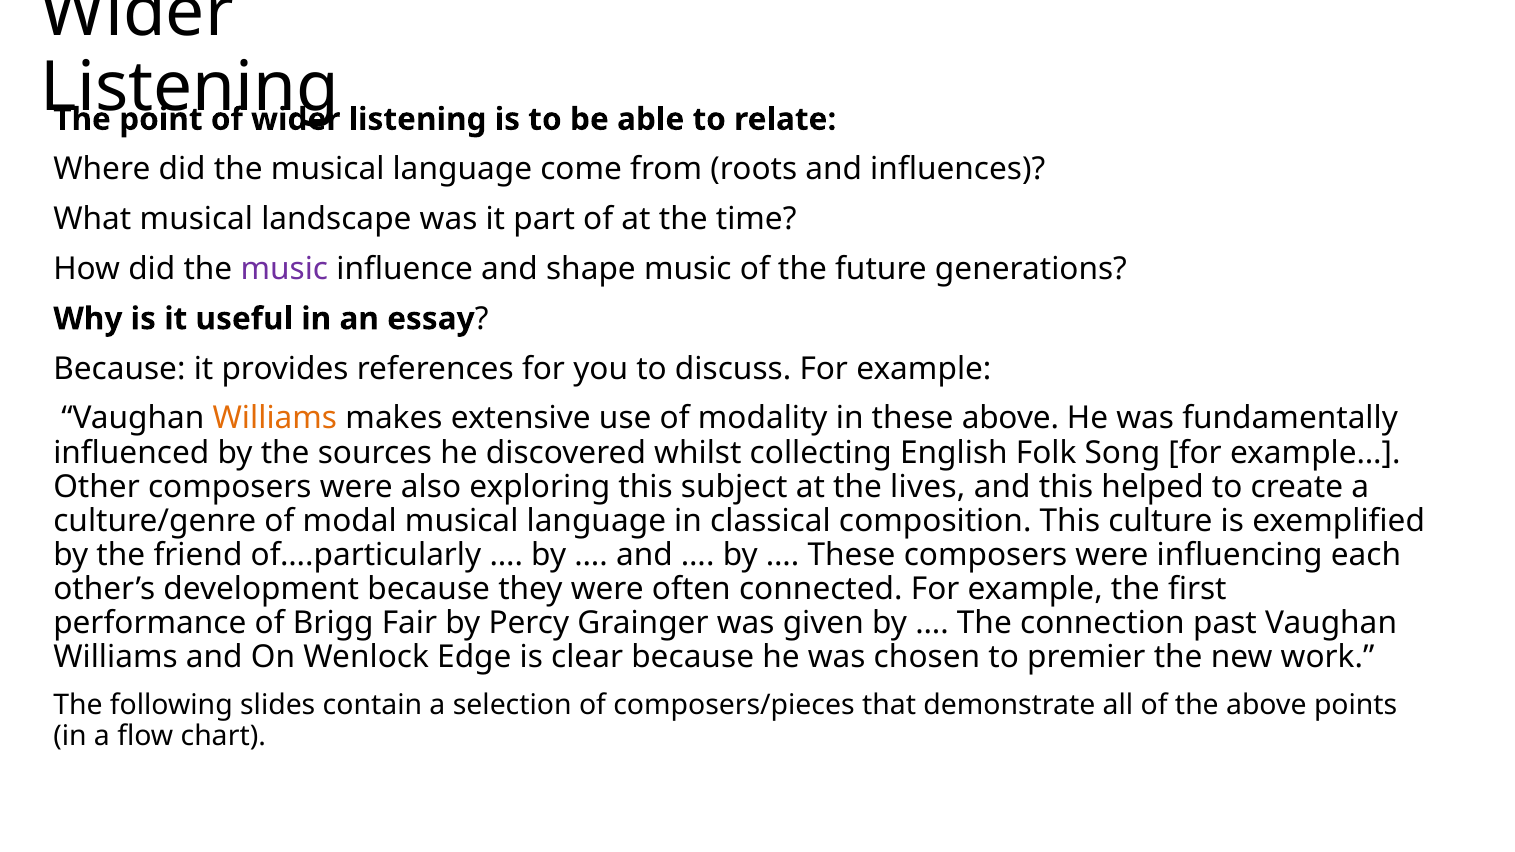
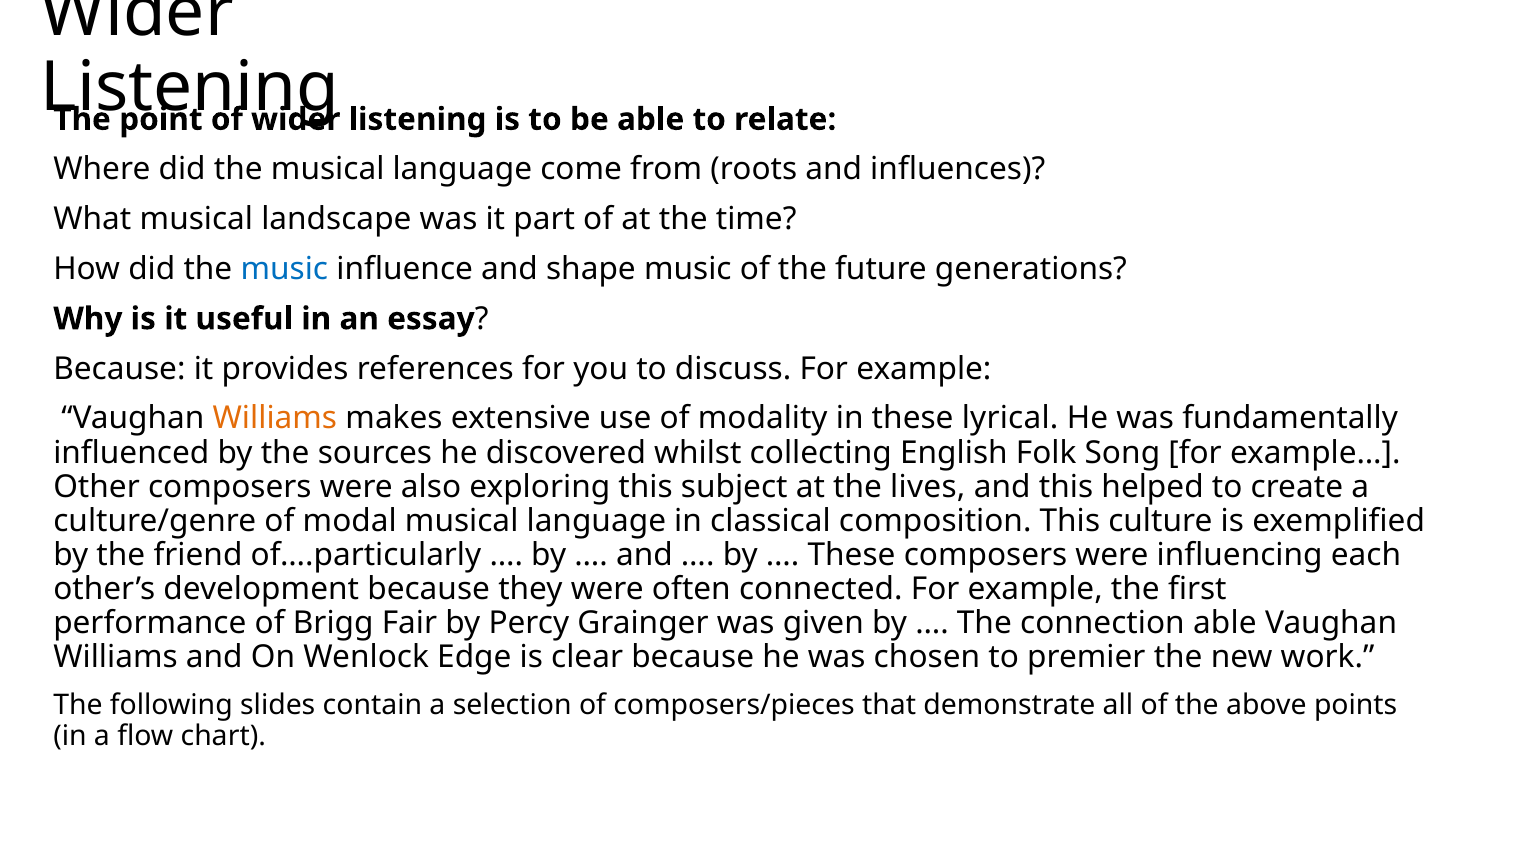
music colour: purple -> blue (284, 269)
these above: above -> lyrical (1010, 419)
connection past: past -> able (1225, 623)
